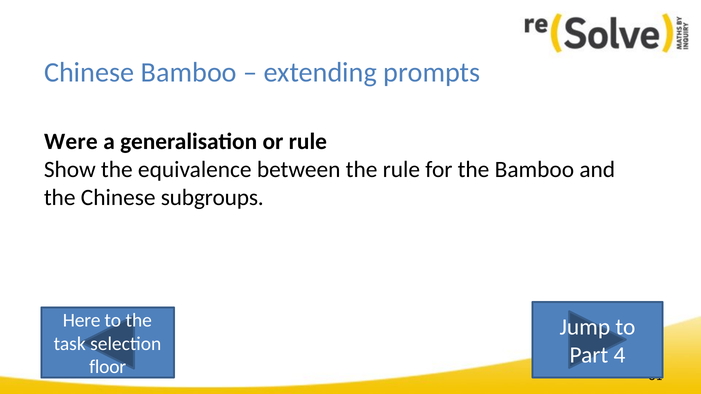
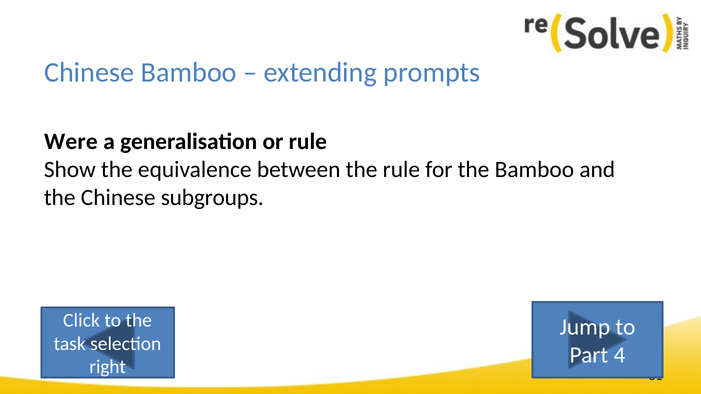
Here: Here -> Click (82, 321)
floor: floor -> right (108, 367)
